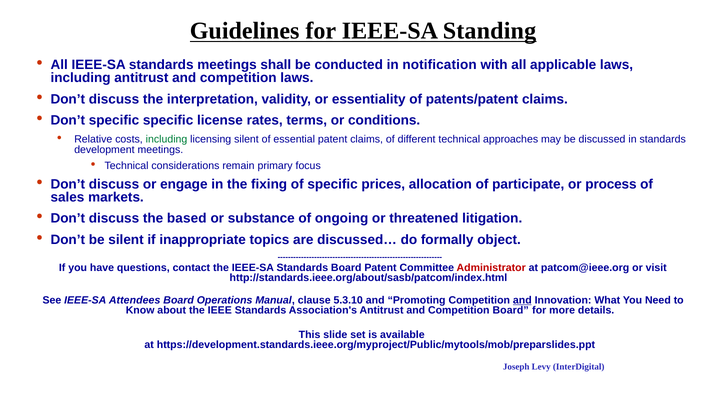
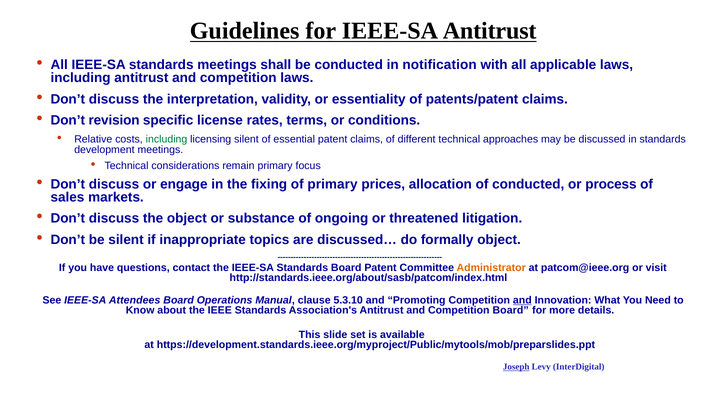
IEEE-SA Standing: Standing -> Antitrust (490, 31)
Don’t specific: specific -> revision (114, 120)
of specific: specific -> primary (333, 184)
of participate: participate -> conducted (528, 184)
the based: based -> object (187, 218)
Administrator colour: red -> orange (491, 268)
Joseph underline: none -> present (516, 367)
